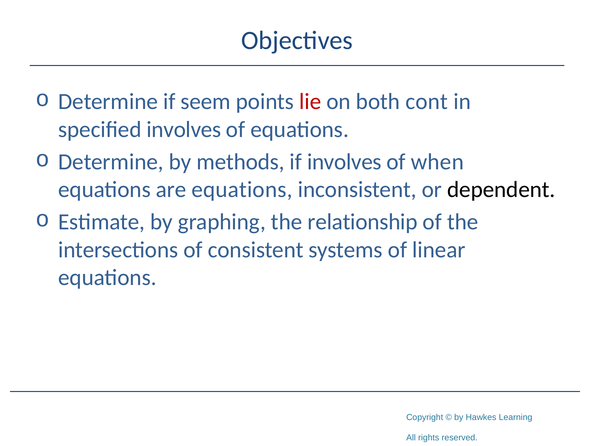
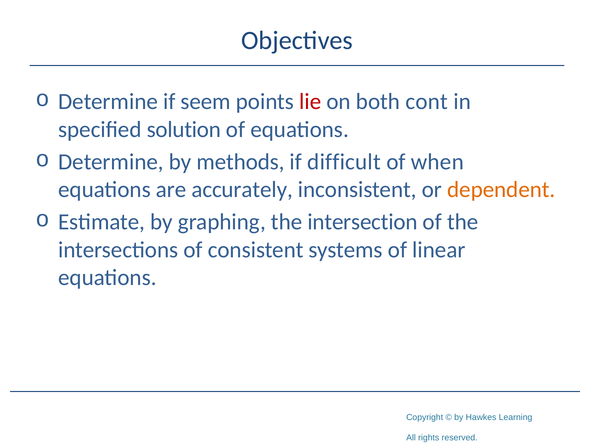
specified involves: involves -> solution (184, 129)
if involves: involves -> difficult (344, 162)
are equations: equations -> accurately (242, 189)
dependent colour: black -> orange (501, 189)
relationship: relationship -> intersection (363, 222)
